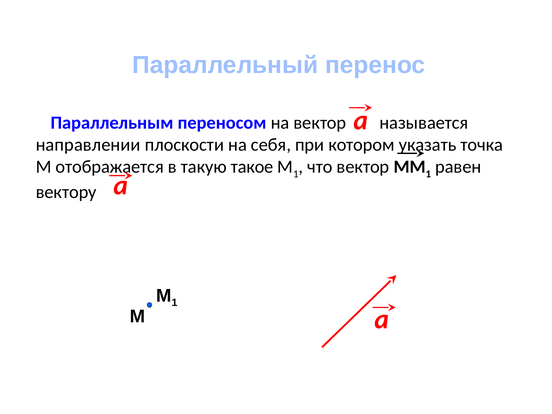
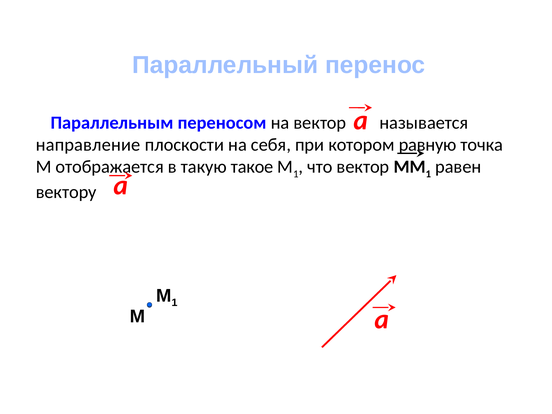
направлении: направлении -> направление (88, 145)
указать: указать -> равную (428, 145)
